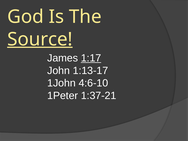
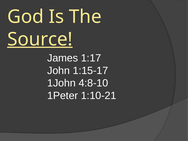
1:17 underline: present -> none (91, 58)
1:13-17: 1:13-17 -> 1:15-17 (90, 71)
4:6-10: 4:6-10 -> 4:8-10 (93, 83)
1:37-21: 1:37-21 -> 1:10-21 (99, 96)
